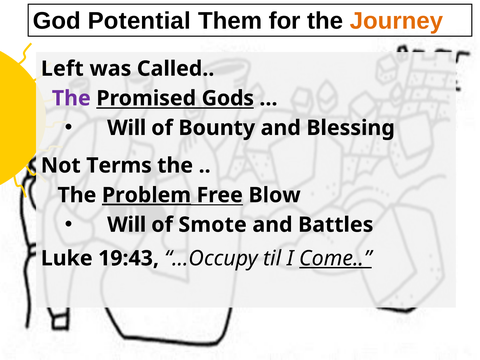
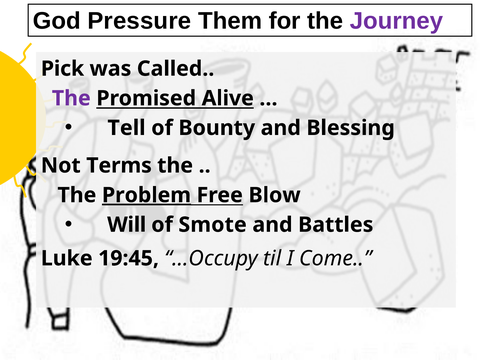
Potential: Potential -> Pressure (139, 21)
Journey colour: orange -> purple (397, 21)
Left: Left -> Pick (62, 69)
Gods: Gods -> Alive (228, 98)
Will: Will -> Tell (127, 128)
19:43: 19:43 -> 19:45 (129, 258)
Come underline: present -> none (335, 258)
